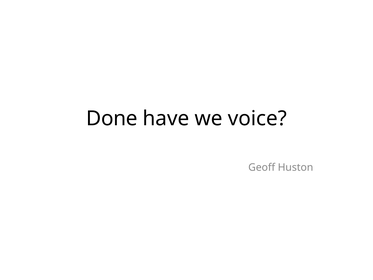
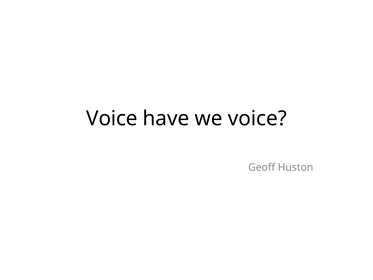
Done: Done -> Voice (112, 118)
